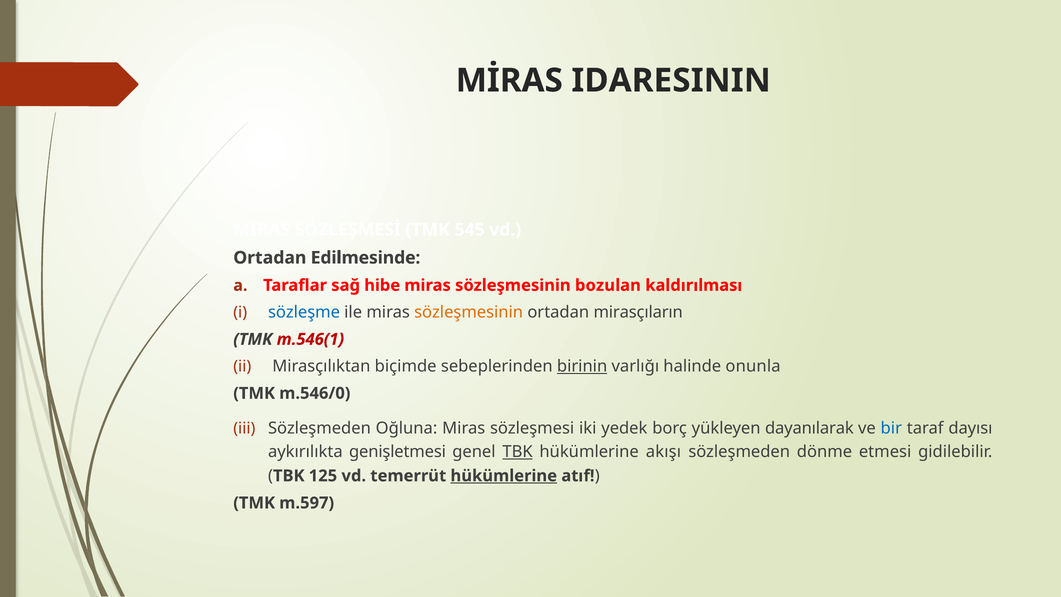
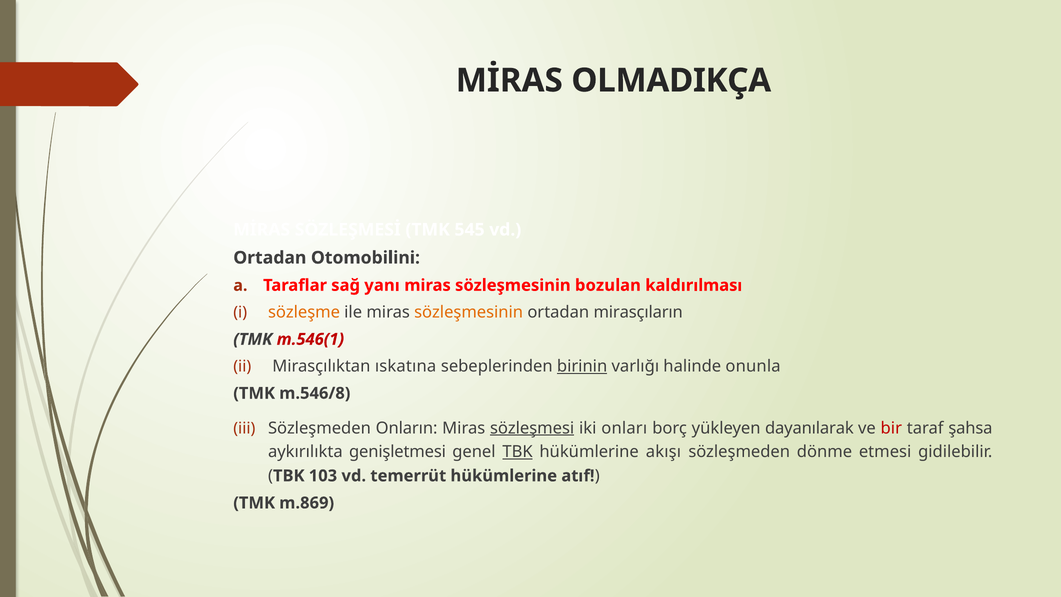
IDARESININ: IDARESININ -> OLMADIKÇA (671, 81)
Edilmesinde: Edilmesinde -> Otomobilini (365, 258)
hibe: hibe -> yanı (382, 285)
sözleşme colour: blue -> orange (304, 312)
biçimde: biçimde -> ıskatına (406, 366)
m.546/0: m.546/0 -> m.546/8 (315, 393)
Oğluna: Oğluna -> Onların (407, 428)
sözleşmesi underline: none -> present (532, 428)
yedek: yedek -> onları (624, 428)
bir colour: blue -> red (891, 428)
dayısı: dayısı -> şahsa (970, 428)
125: 125 -> 103 (323, 476)
hükümlerine underline: present -> none (504, 476)
m.597: m.597 -> m.869 (307, 503)
